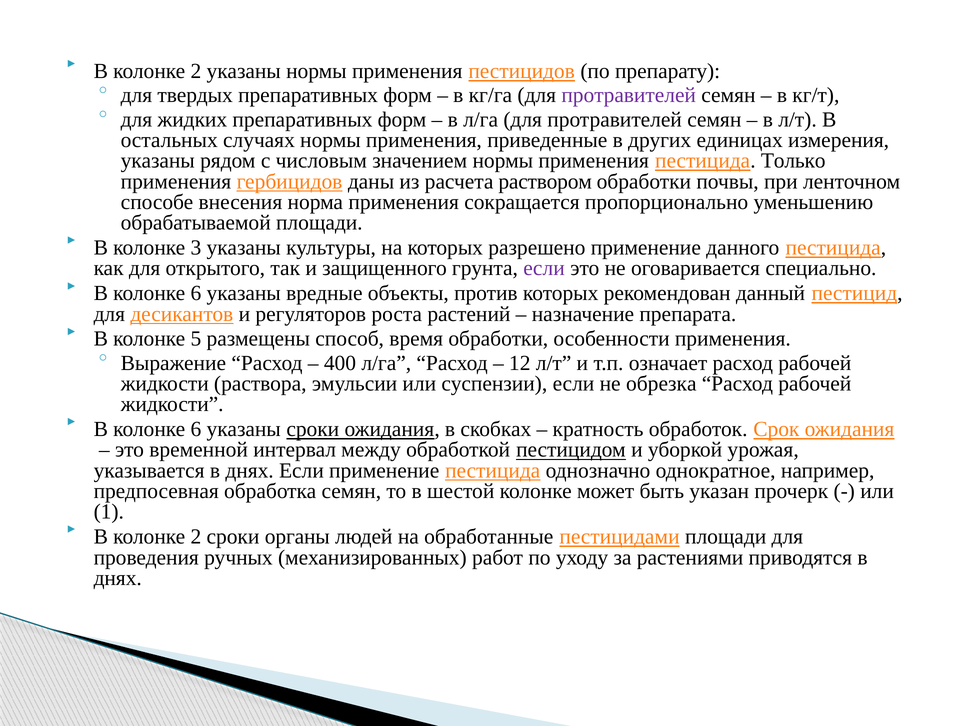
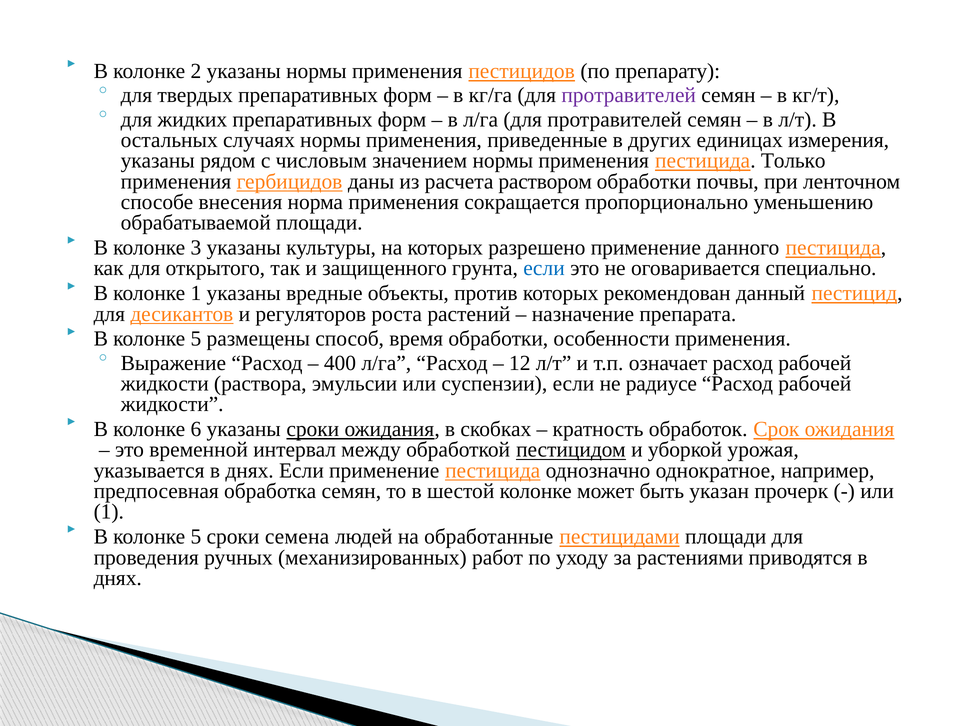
если colour: purple -> blue (544, 268)
6: 6 -> 1 (196, 293)
обрезка: обрезка -> радиусе (661, 384)
2: 2 -> 5 (196, 537)
органы: органы -> семена (297, 537)
